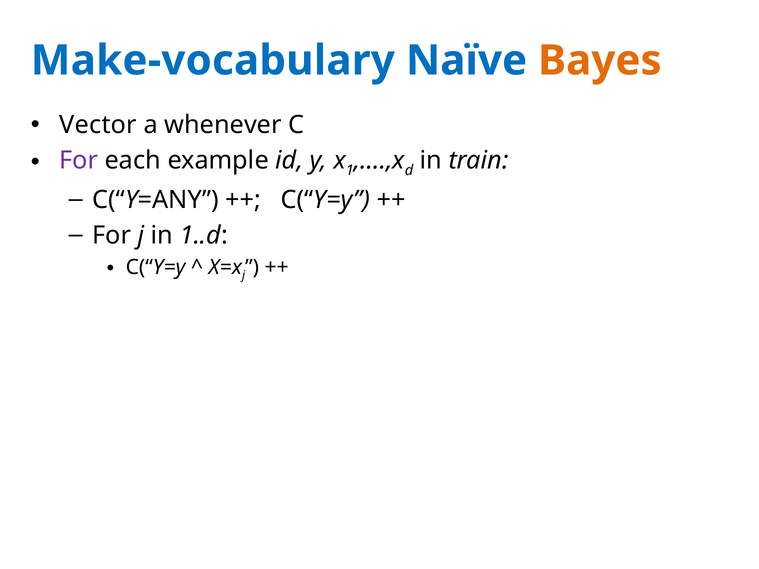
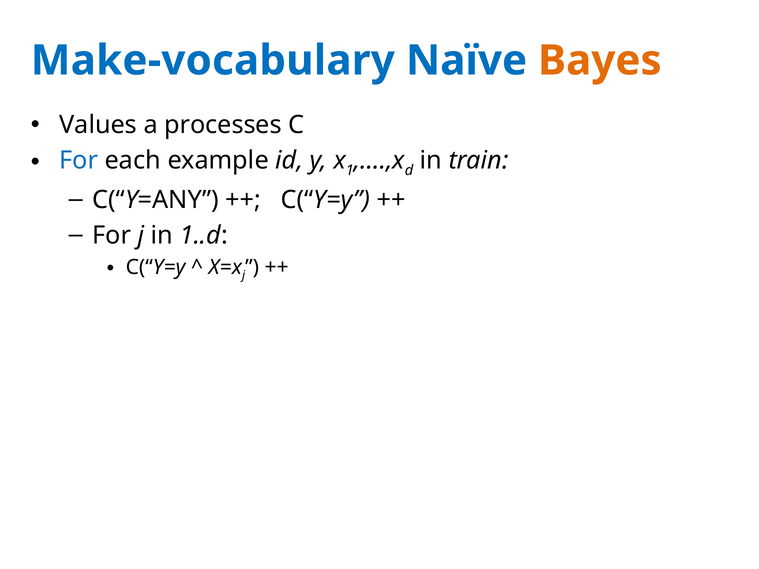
Vector: Vector -> Values (98, 125)
whenever: whenever -> processes (223, 125)
For colour: purple -> blue (79, 161)
